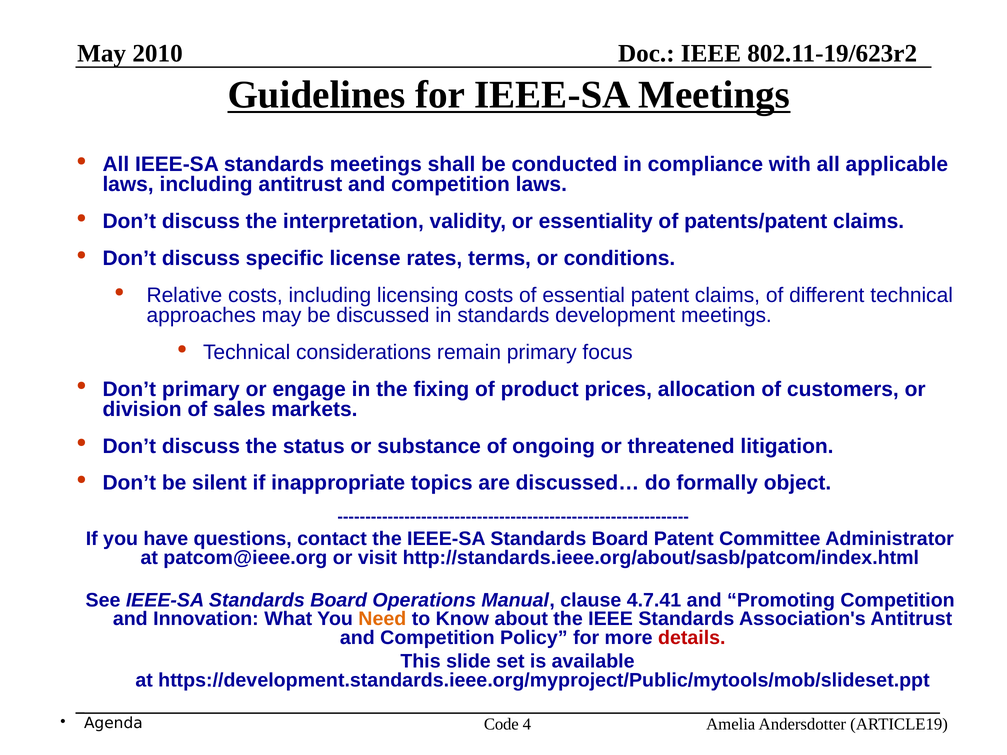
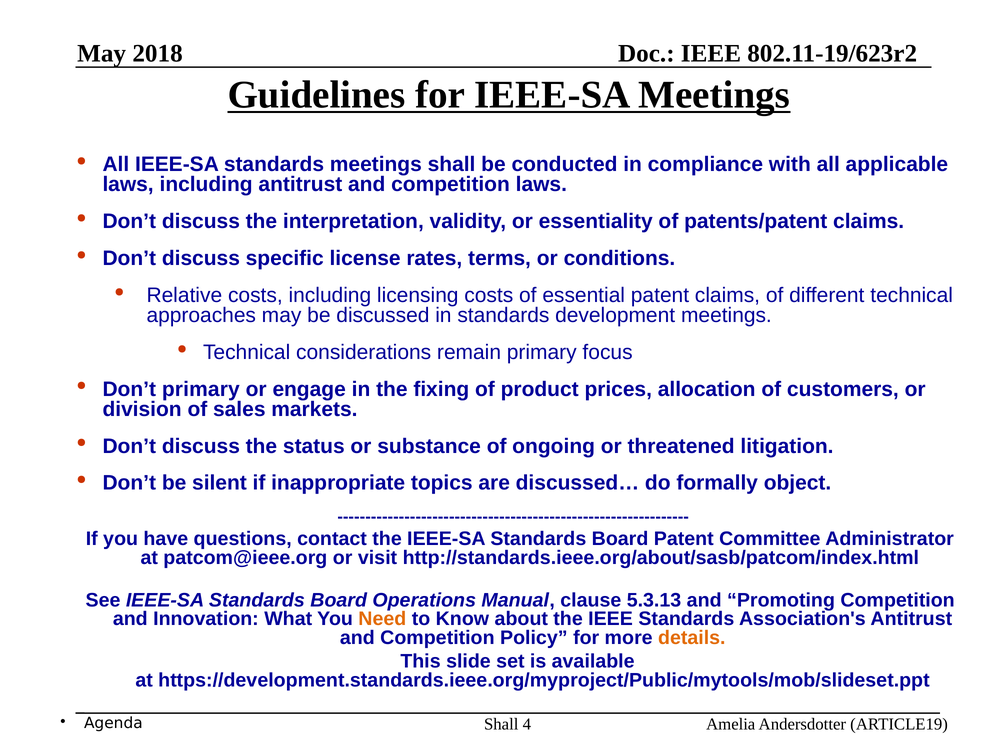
2010: 2010 -> 2018 (158, 54)
4.7.41: 4.7.41 -> 5.3.13 (654, 600)
details colour: red -> orange (692, 638)
Code: Code -> Shall (501, 724)
